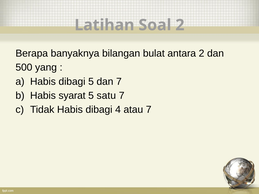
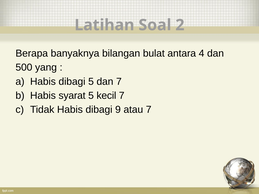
antara 2: 2 -> 4 (202, 53)
satu: satu -> kecil (106, 96)
4: 4 -> 9 (118, 110)
